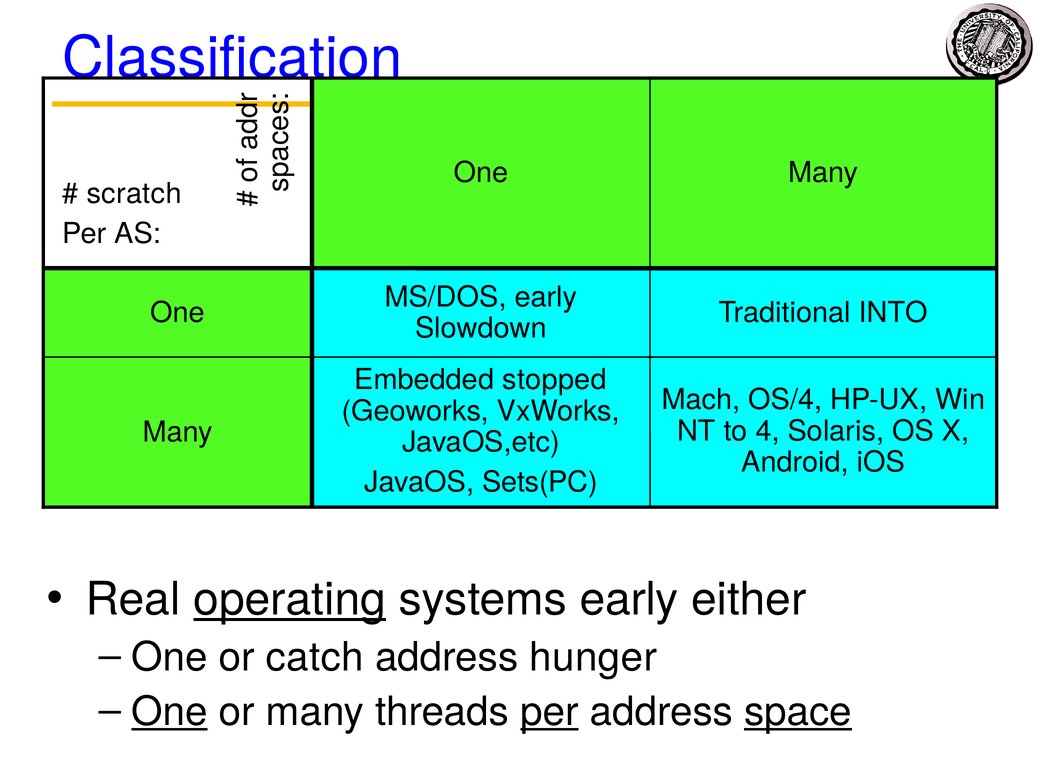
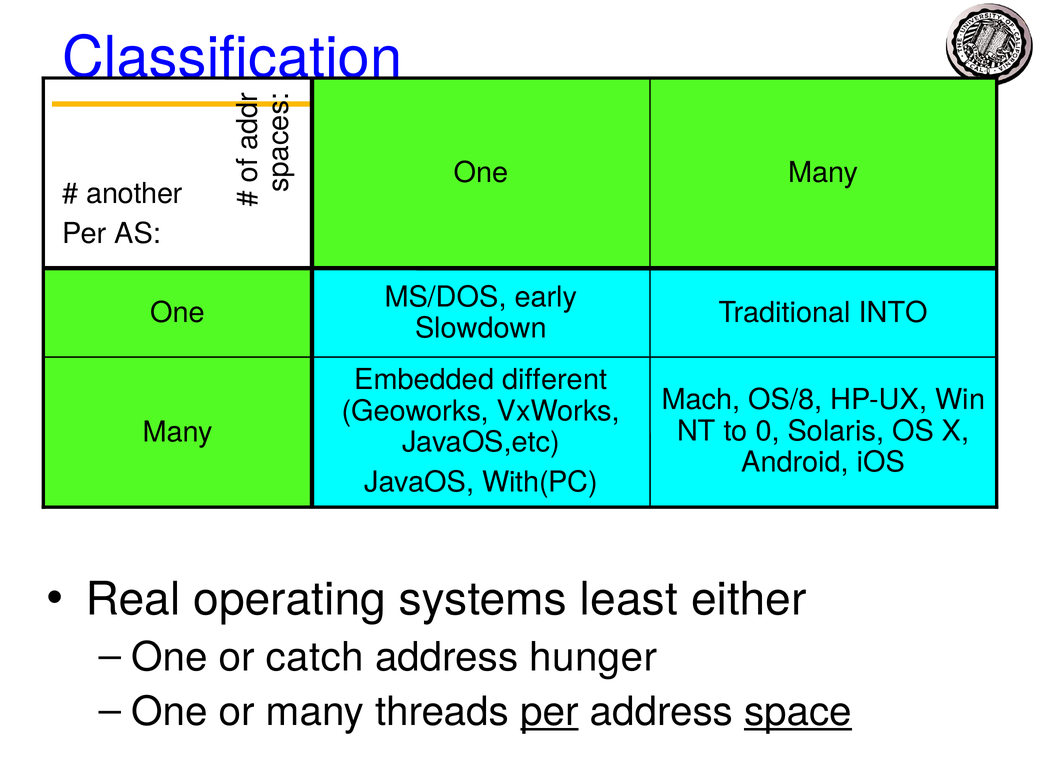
scratch: scratch -> another (134, 194)
stopped: stopped -> different (555, 380)
OS/4: OS/4 -> OS/8 (785, 400)
4: 4 -> 0 (768, 431)
Sets(PC: Sets(PC -> With(PC (540, 482)
operating underline: present -> none (290, 599)
systems early: early -> least (629, 599)
One underline: present -> none (170, 712)
